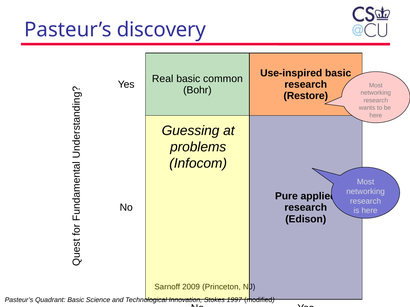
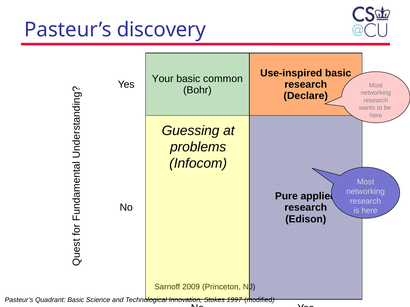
Real: Real -> Your (163, 79)
Restore: Restore -> Declare (306, 96)
